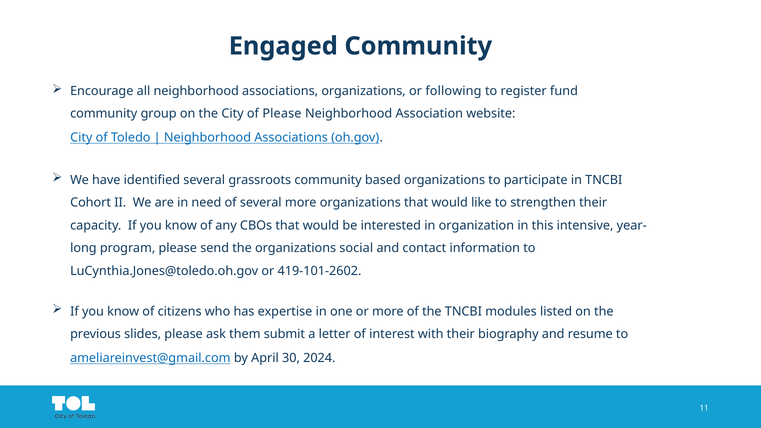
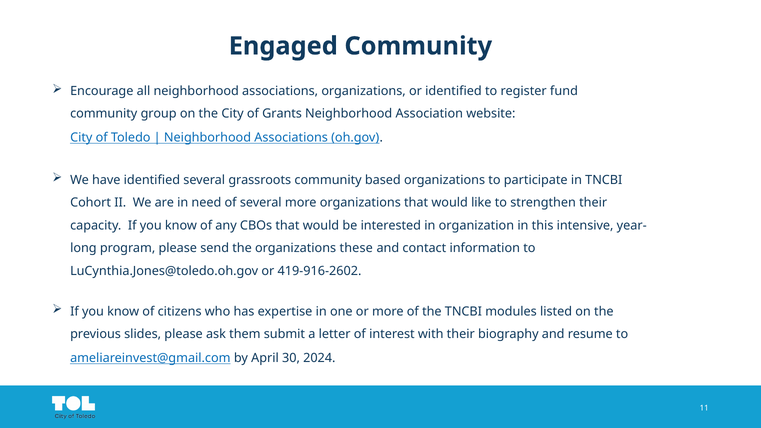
or following: following -> identified (453, 91)
of Please: Please -> Grants (282, 114)
social: social -> these (356, 248)
419-101-2602: 419-101-2602 -> 419-916-2602 (319, 271)
